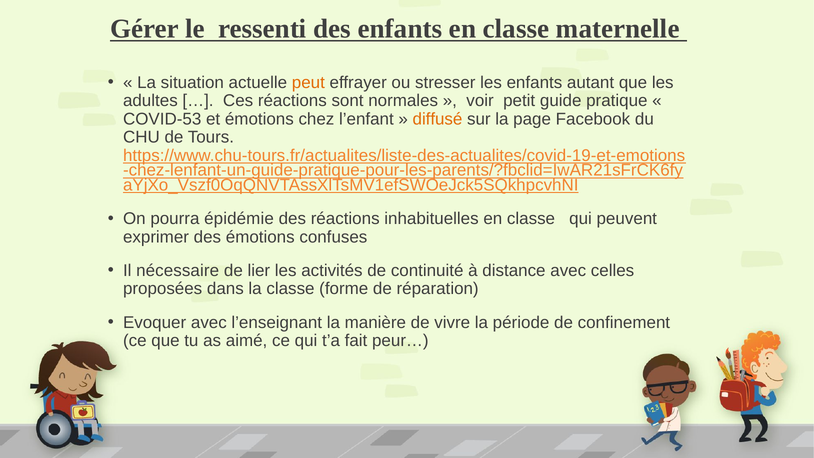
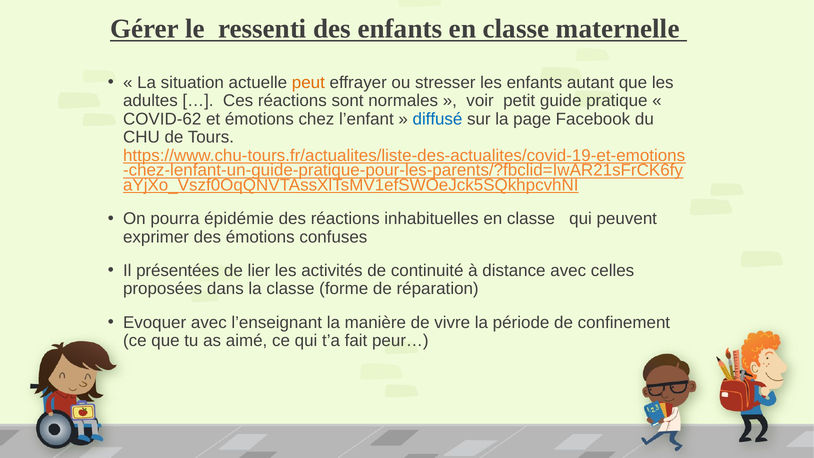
COVID-53: COVID-53 -> COVID-62 (162, 119)
diffusé colour: orange -> blue (437, 119)
nécessaire: nécessaire -> présentées (178, 270)
